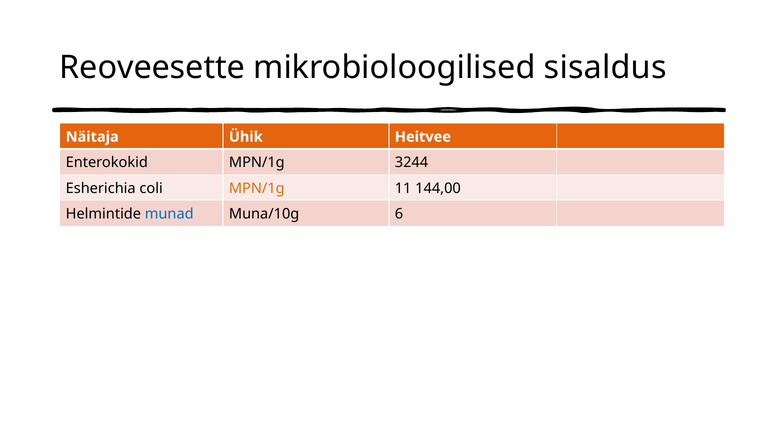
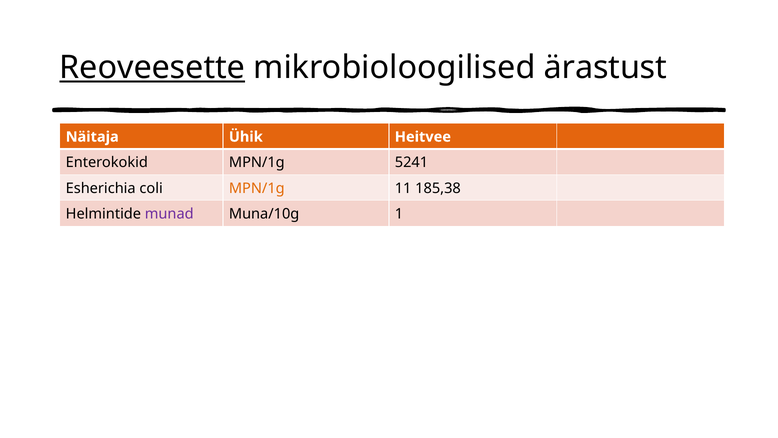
Reoveesette underline: none -> present (152, 67)
sisaldus: sisaldus -> ärastust (605, 67)
3244: 3244 -> 5241 (411, 162)
144,00: 144,00 -> 185,38 (438, 188)
munad colour: blue -> purple (169, 214)
6: 6 -> 1 (399, 214)
